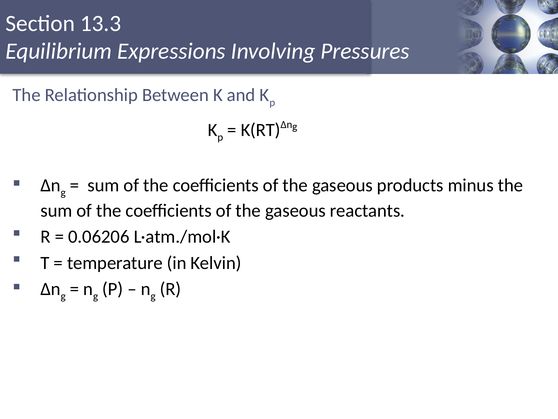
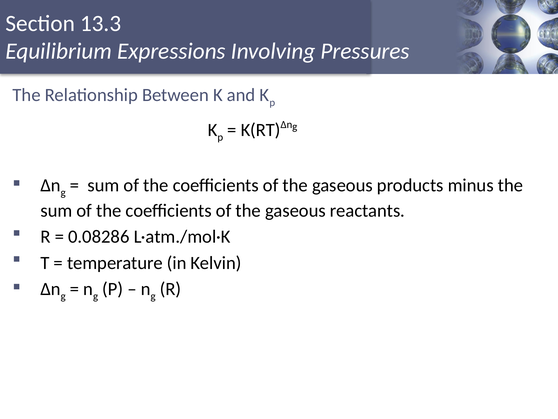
0.06206: 0.06206 -> 0.08286 (99, 237)
